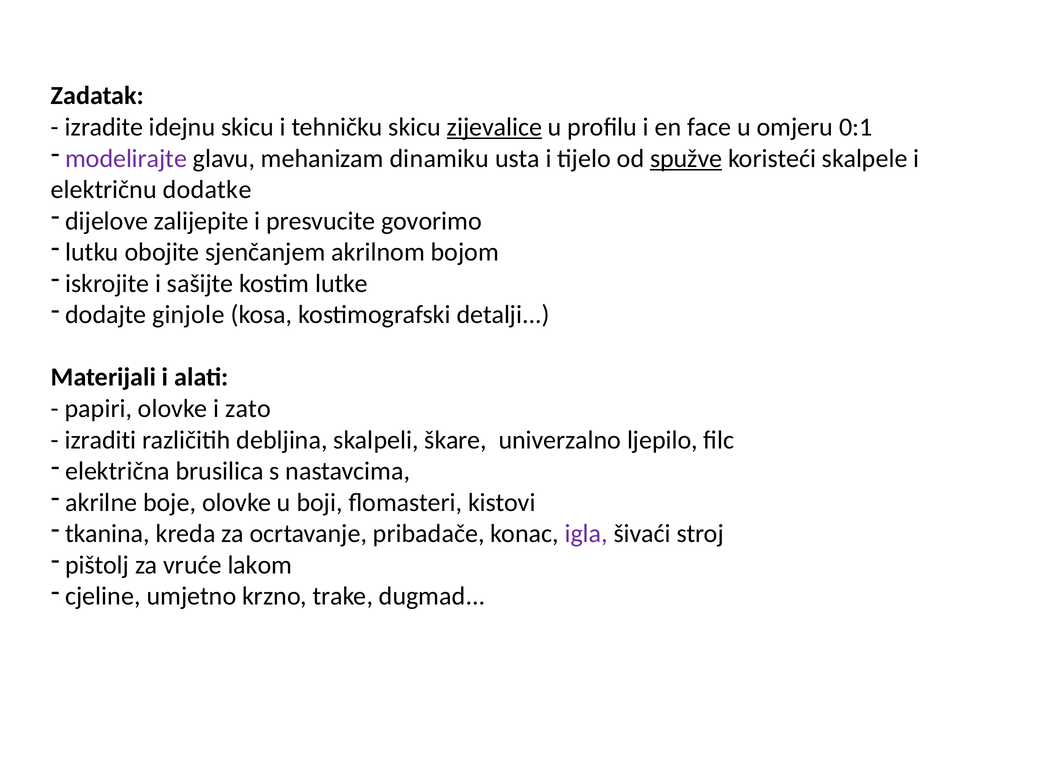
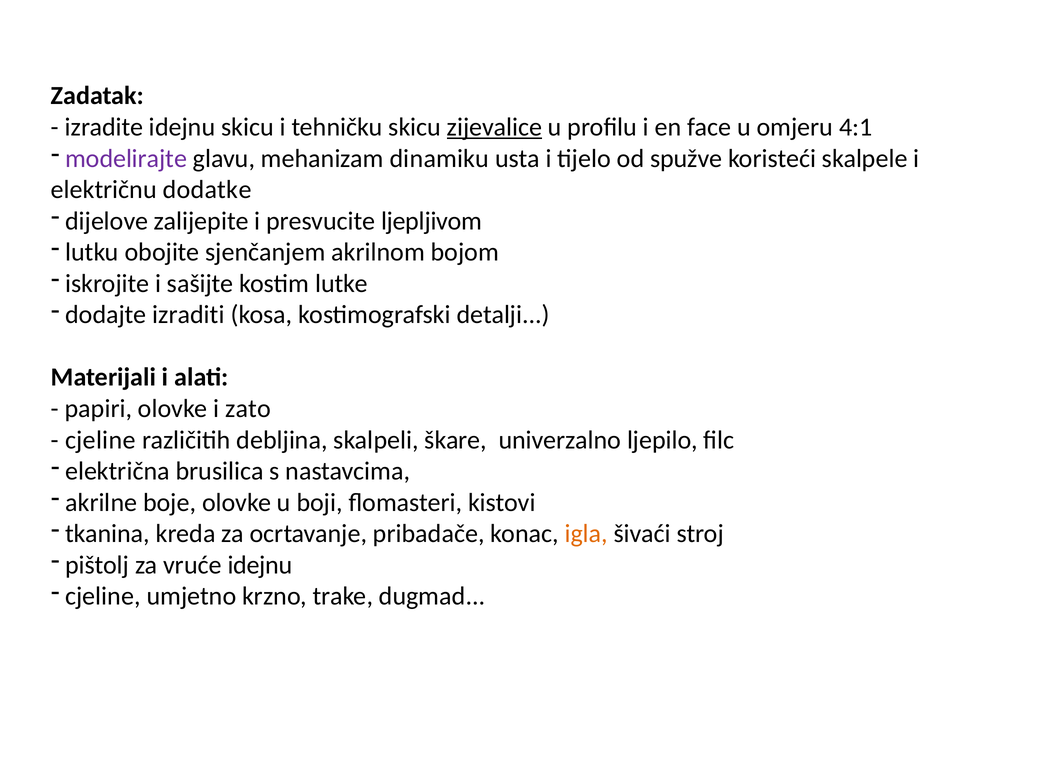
0:1: 0:1 -> 4:1 (856, 127)
spužve underline: present -> none (686, 158)
govorimo: govorimo -> ljepljivom (432, 221)
ginjole: ginjole -> izraditi (188, 315)
izraditi: izraditi -> cjeline (100, 440)
igla colour: purple -> orange (586, 534)
vruće lakom: lakom -> idejnu (260, 565)
